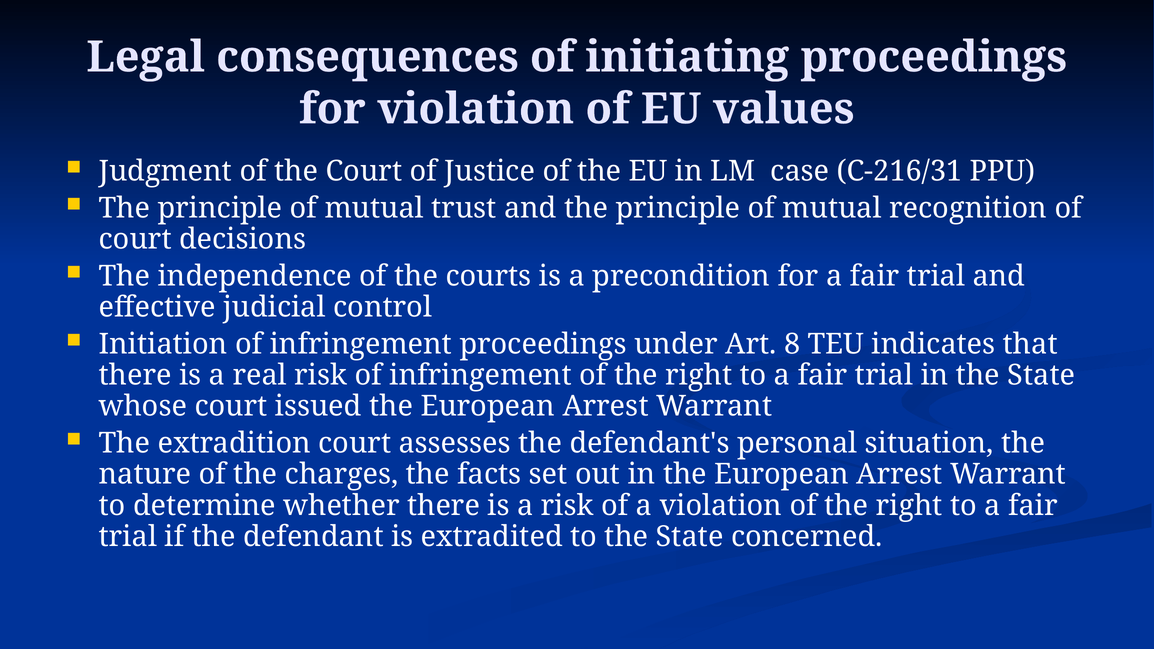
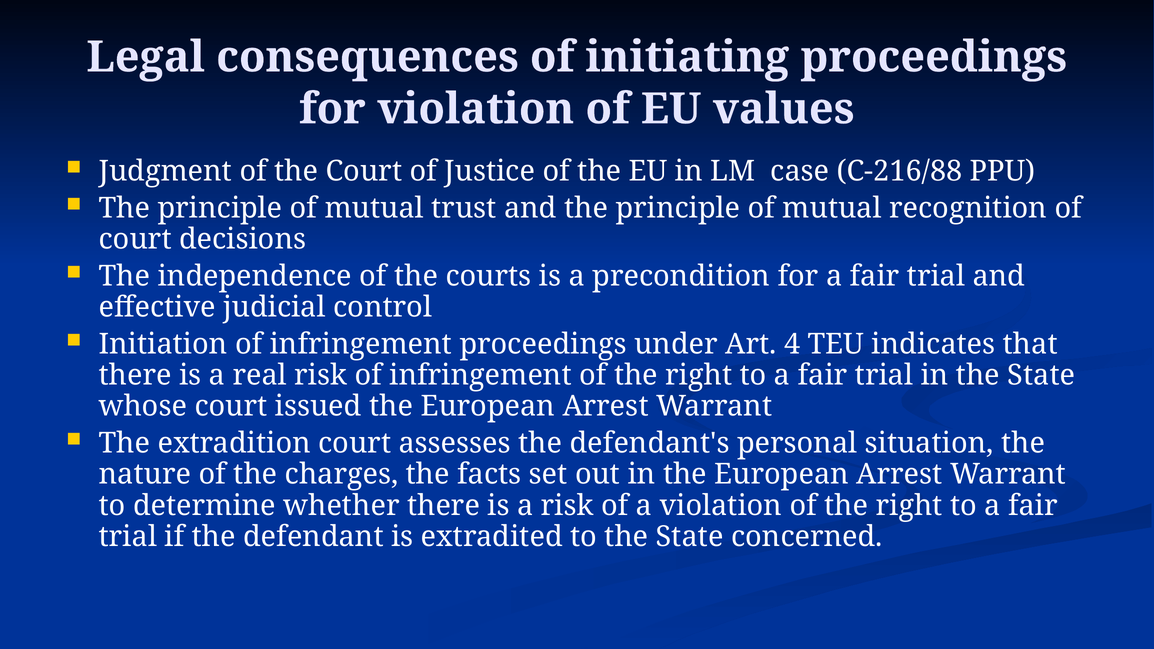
C-216/31: C-216/31 -> C-216/88 (900, 171)
8: 8 -> 4 (792, 344)
